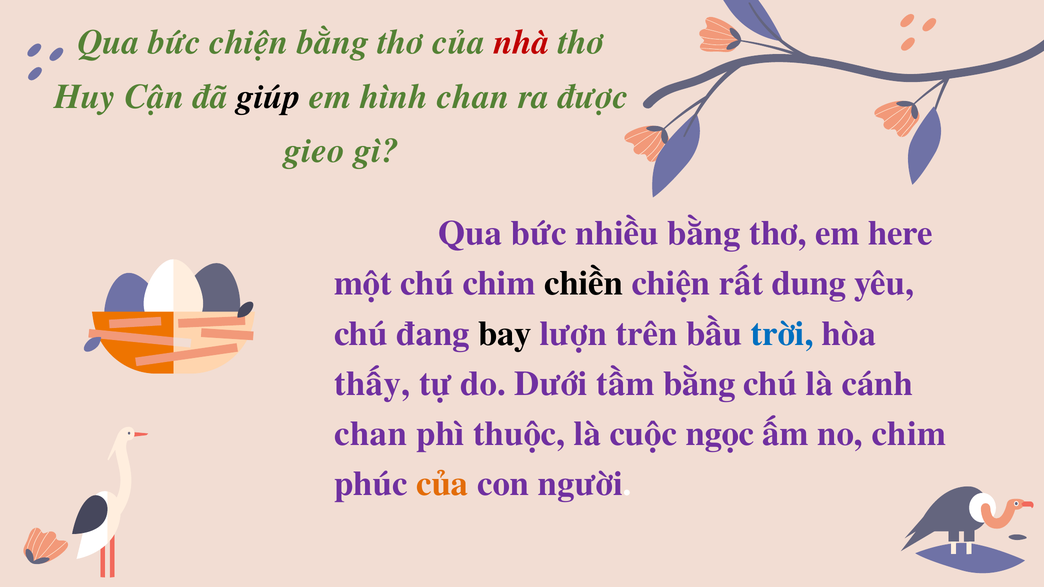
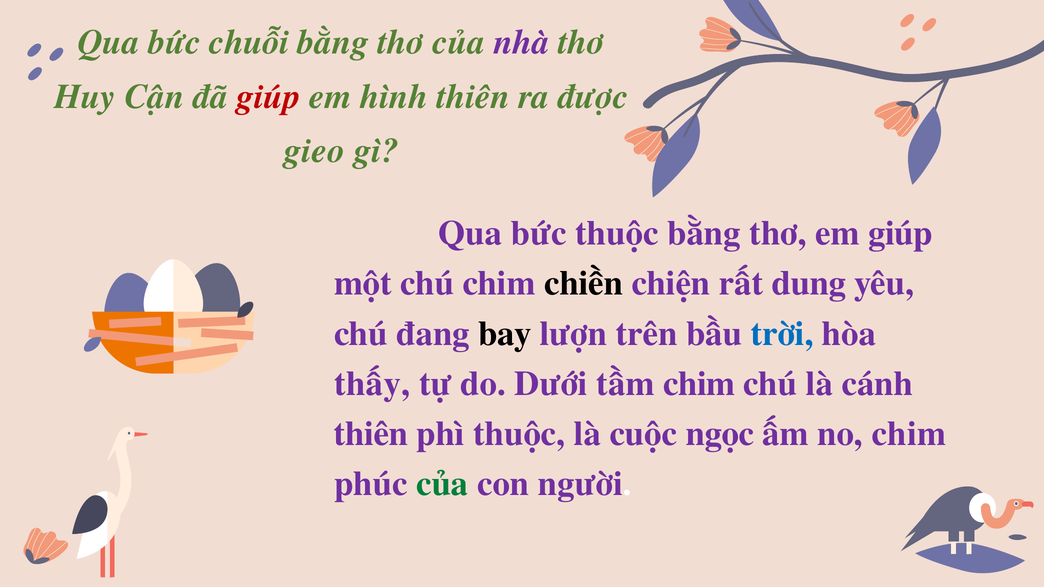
bức chiện: chiện -> chuỗi (249, 42)
nhà colour: red -> purple (522, 42)
giúp colour: black -> red (269, 97)
hình chan: chan -> thiên (474, 97)
bức nhiều: nhiều -> thuộc (617, 233)
em here: here -> giúp (900, 233)
tầm bằng: bằng -> chim (699, 384)
chan: chan -> thiên (371, 434)
của colour: orange -> green (442, 484)
